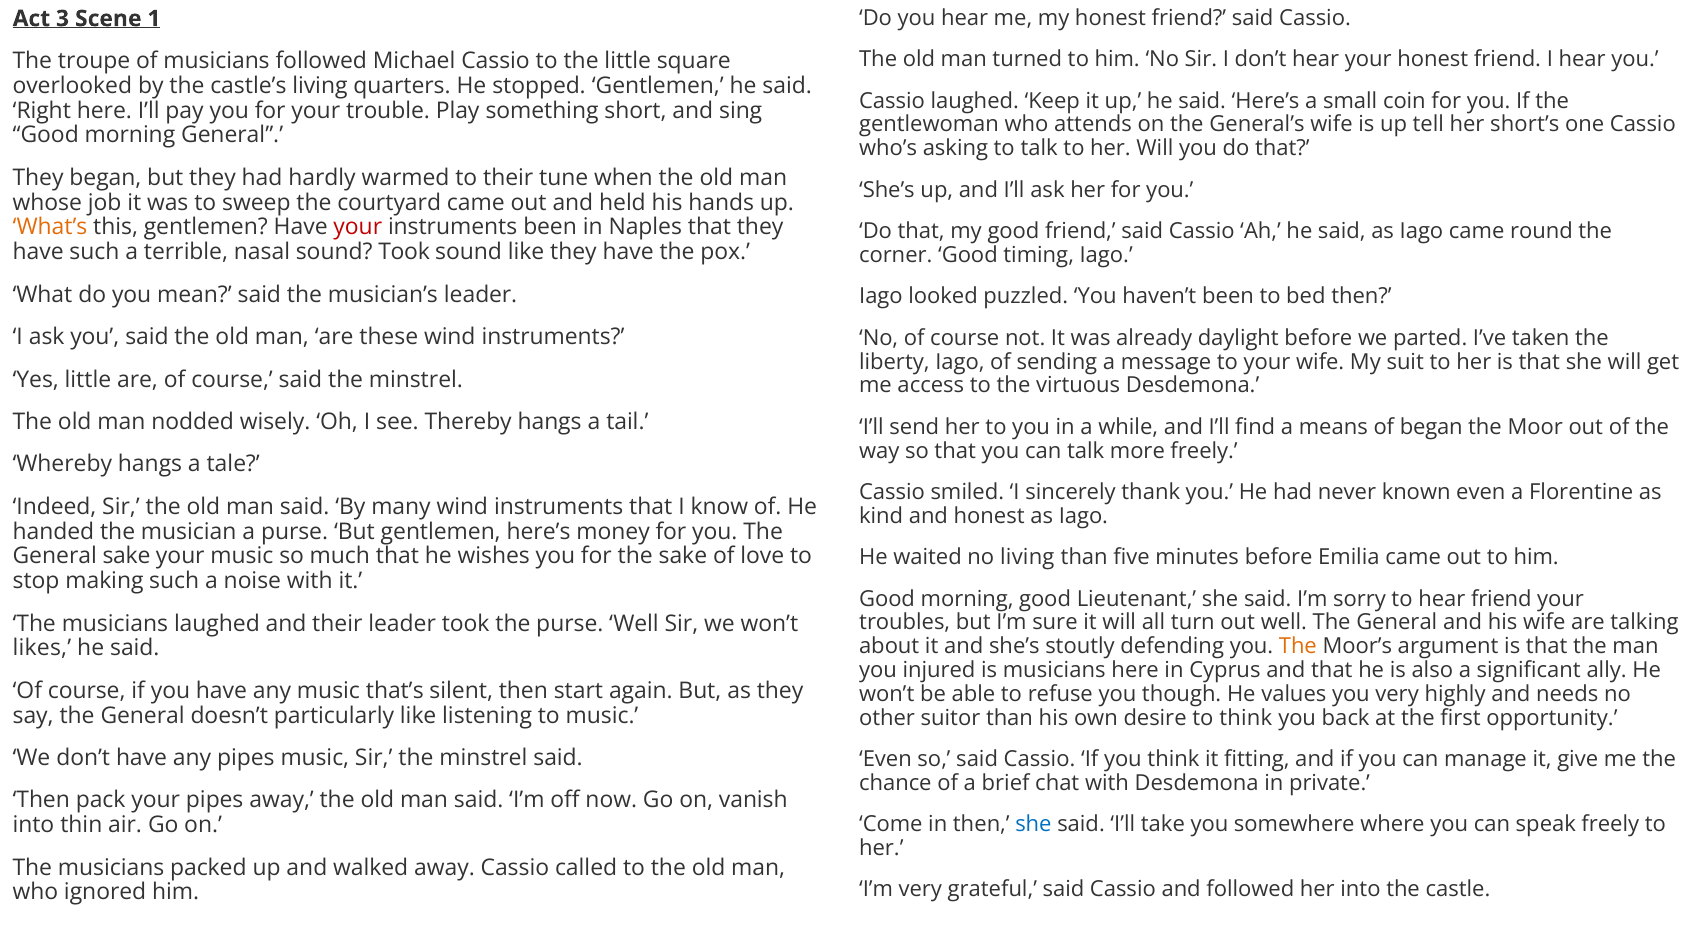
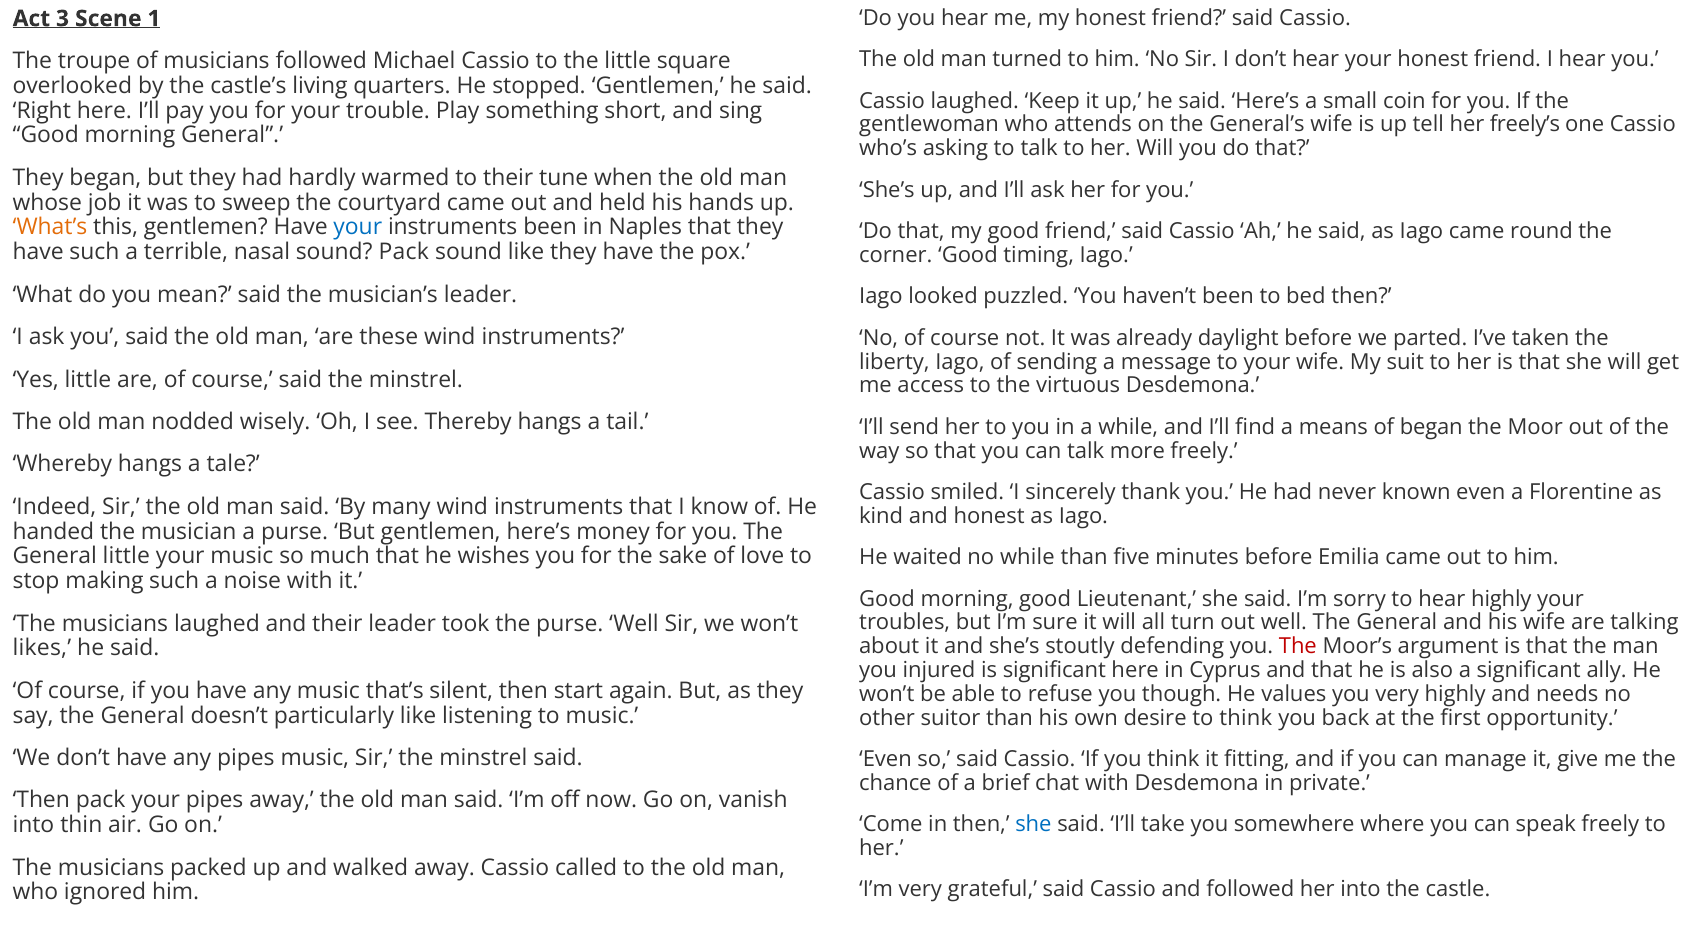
short’s: short’s -> freely’s (1525, 125)
your colour: red -> blue (358, 227)
sound Took: Took -> Pack (404, 252)
General sake: sake -> little (126, 557)
no living: living -> while (1027, 558)
hear friend: friend -> highly (1501, 599)
The colour: orange -> red (1298, 647)
is musicians: musicians -> significant (1054, 670)
